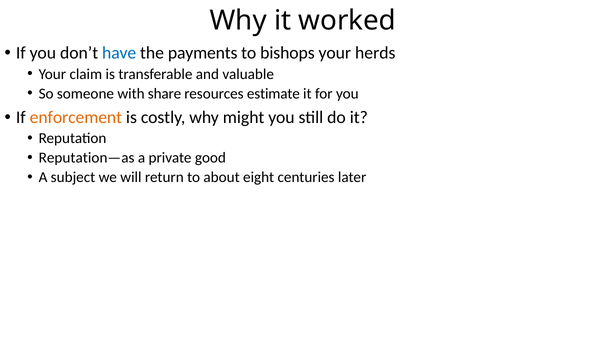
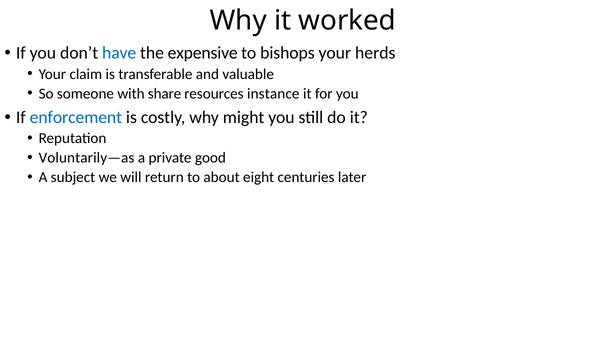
payments: payments -> expensive (203, 53)
estimate: estimate -> instance (273, 94)
enforcement colour: orange -> blue (76, 117)
Reputation—as: Reputation—as -> Voluntarily—as (87, 158)
